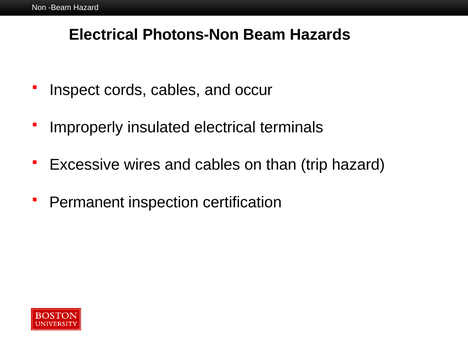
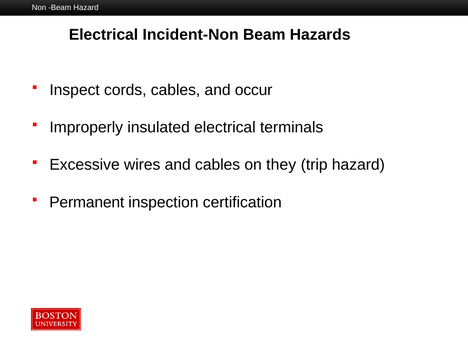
Photons-Non: Photons-Non -> Incident-Non (191, 35)
than: than -> they (281, 165)
